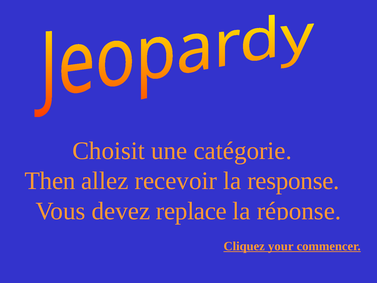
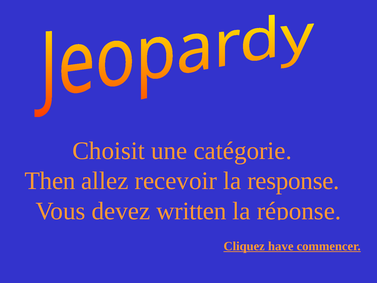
replace: replace -> written (191, 211)
your: your -> have (281, 246)
